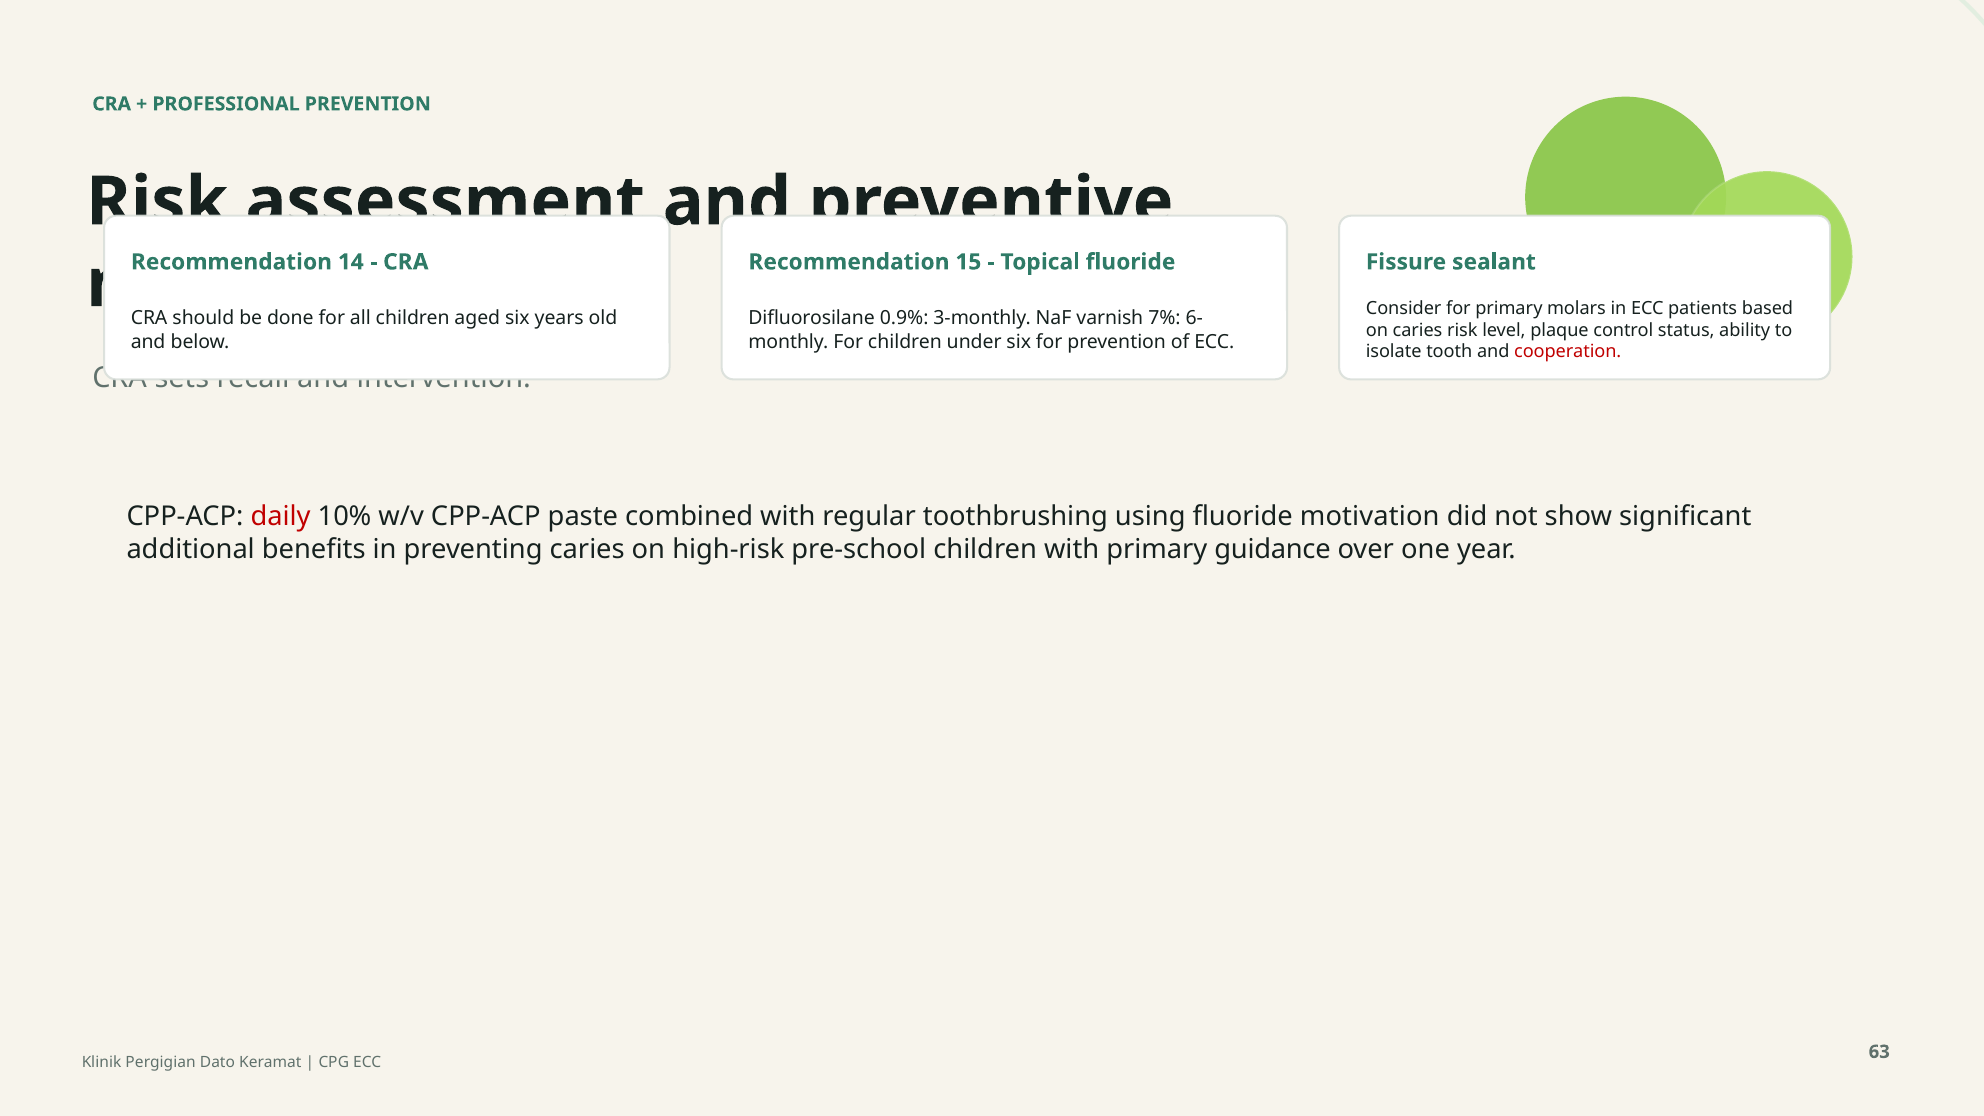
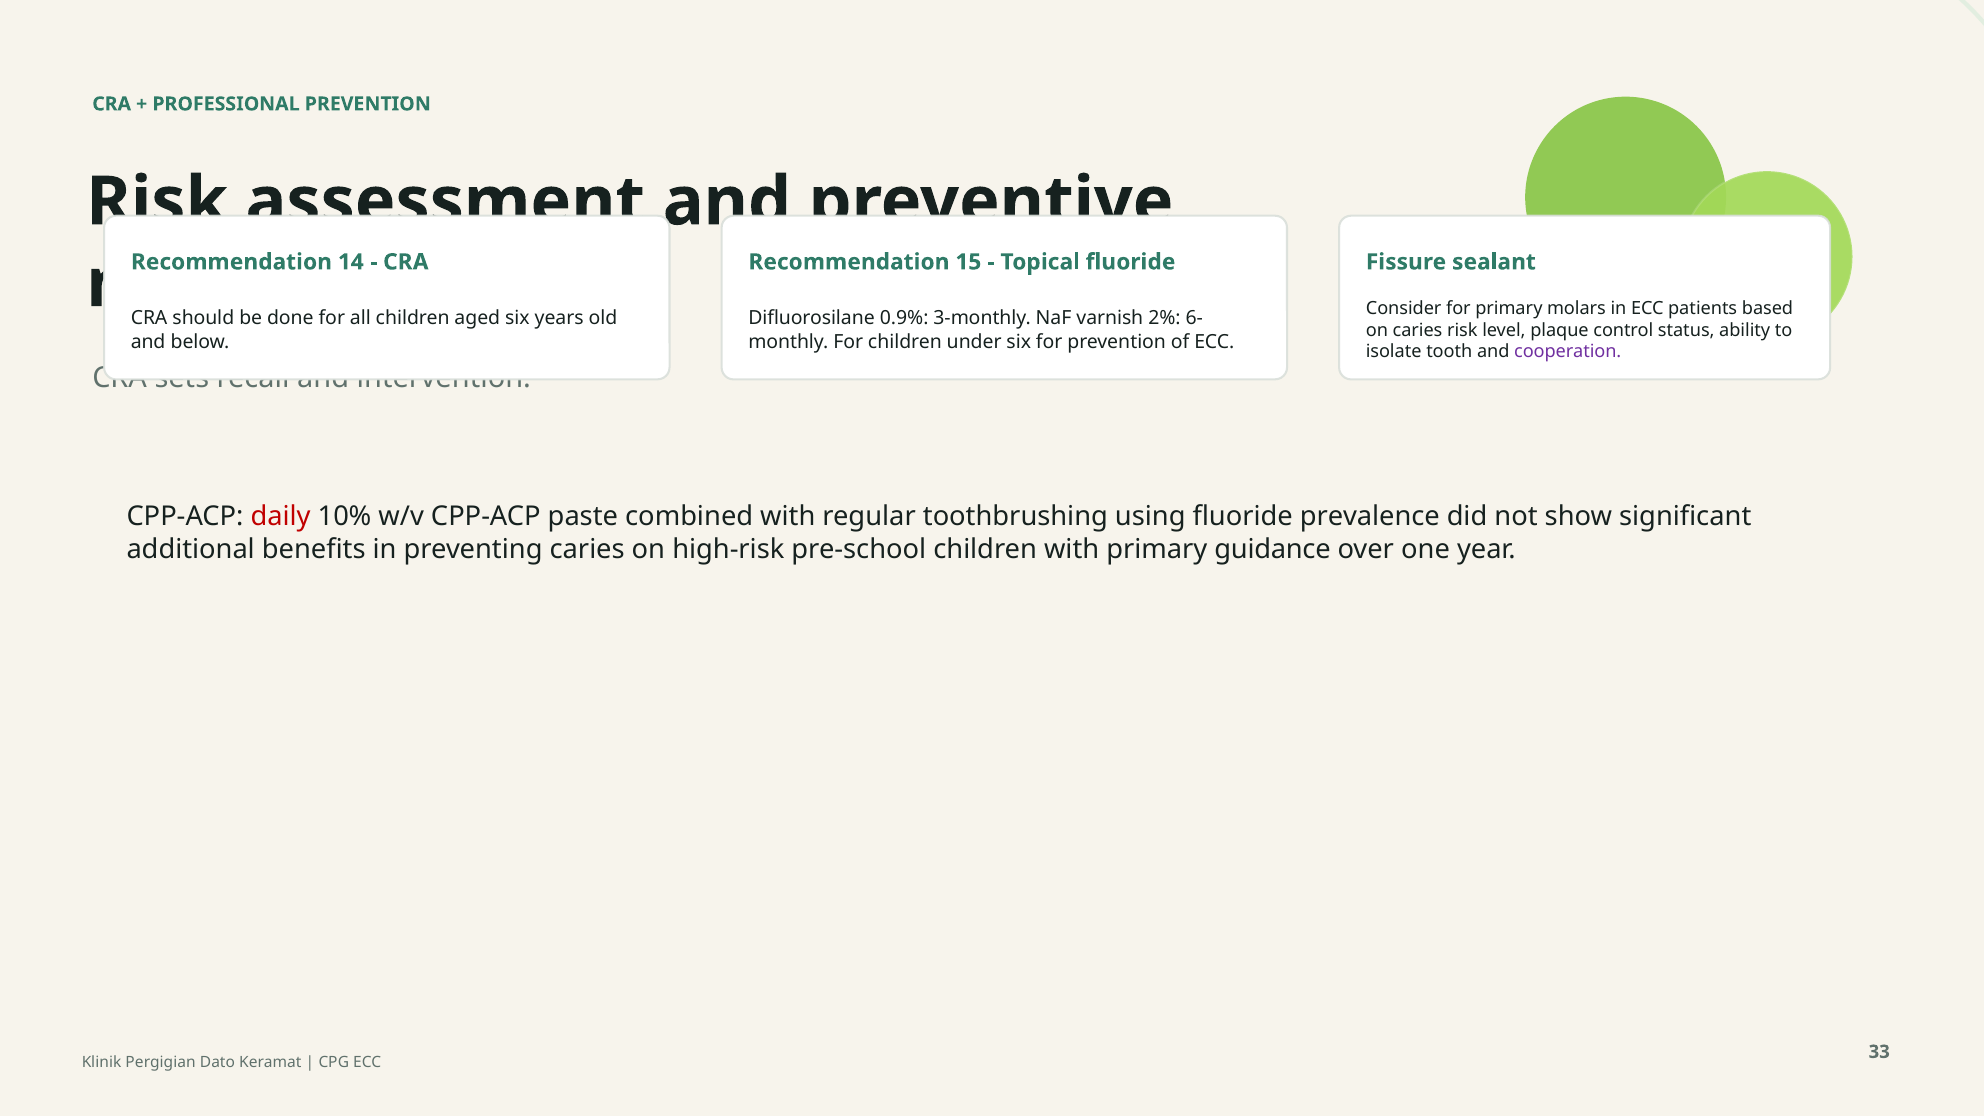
7%: 7% -> 2% (1164, 319)
cooperation colour: red -> purple (1568, 352)
motivation: motivation -> prevalence (1370, 517)
63: 63 -> 33 (1879, 1052)
